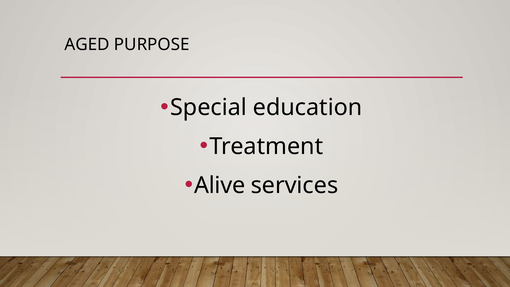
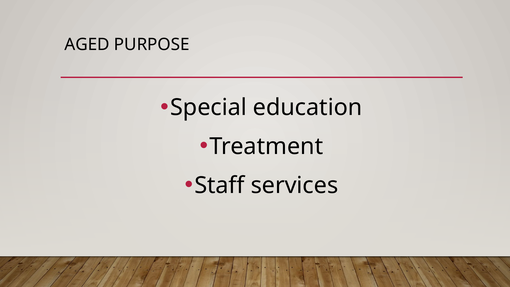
Alive: Alive -> Staff (220, 185)
